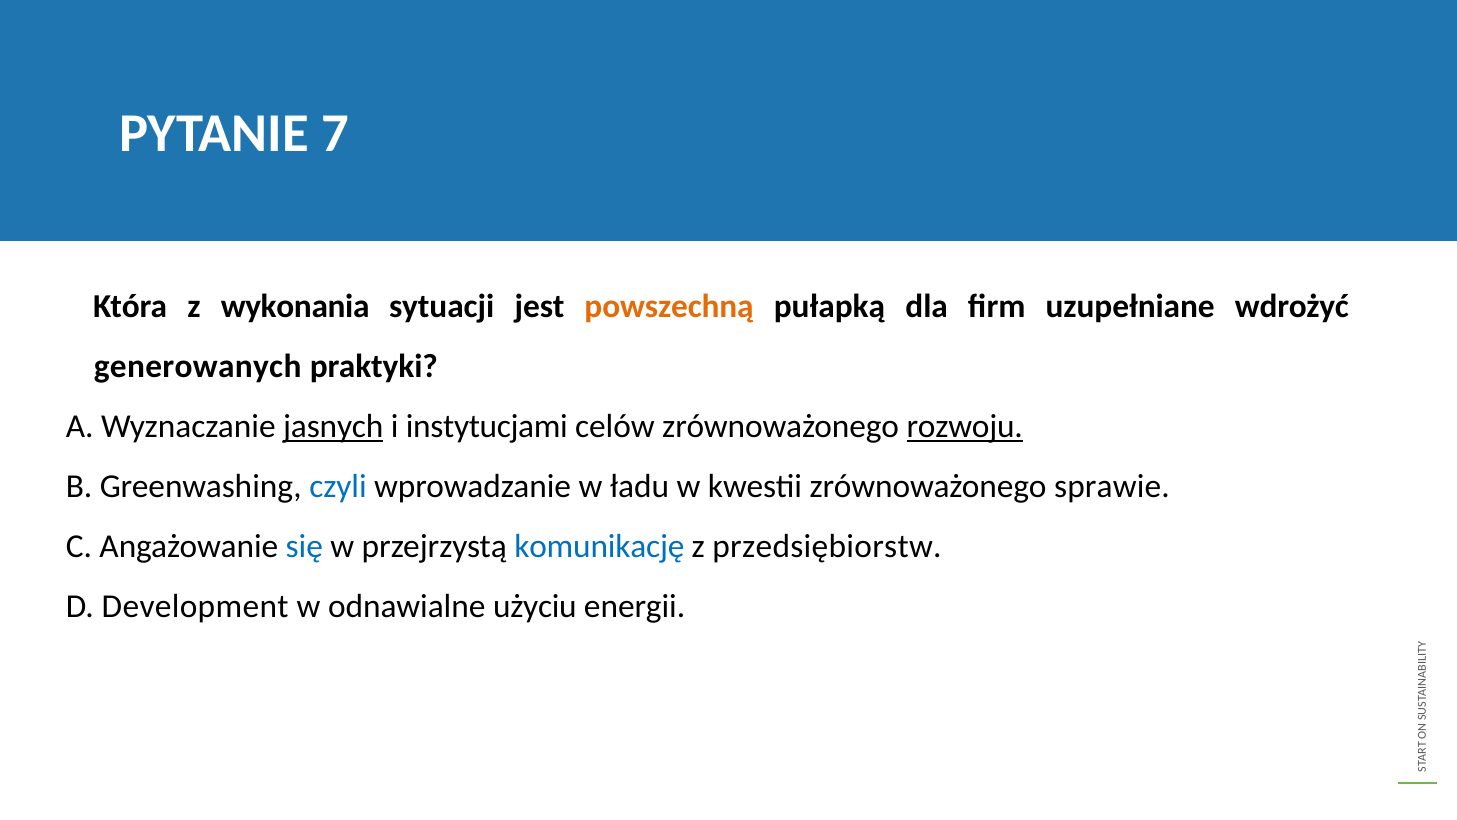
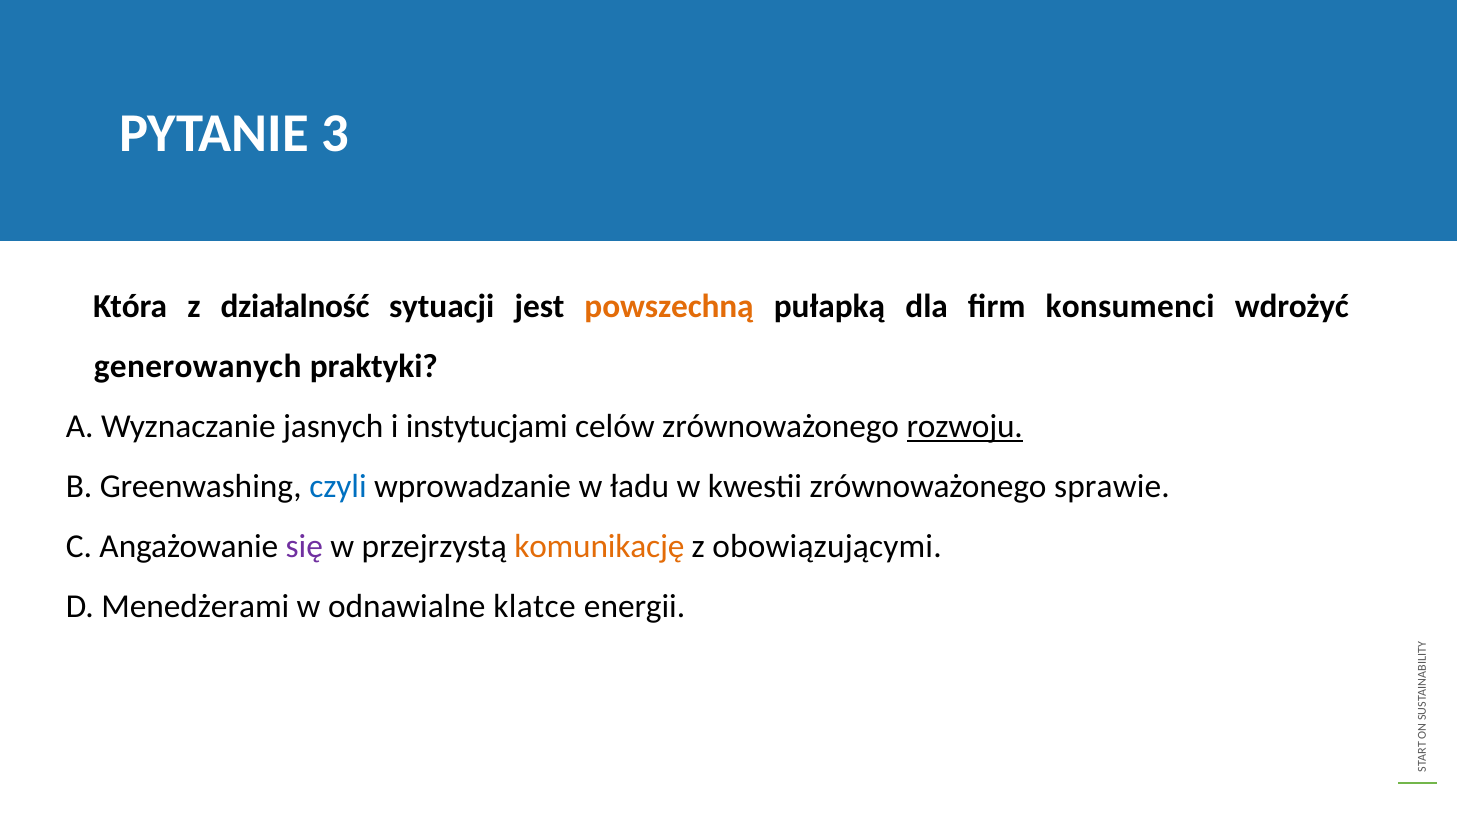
7: 7 -> 3 (335, 133)
wykonania: wykonania -> działalność (295, 306)
uzupełniane: uzupełniane -> konsumenci (1130, 306)
jasnych underline: present -> none (333, 426)
się colour: blue -> purple (304, 546)
komunikację colour: blue -> orange (599, 546)
przedsiębiorstw: przedsiębiorstw -> obowiązującymi (827, 546)
Development: Development -> Menedżerami (195, 606)
użyciu: użyciu -> klatce (535, 606)
